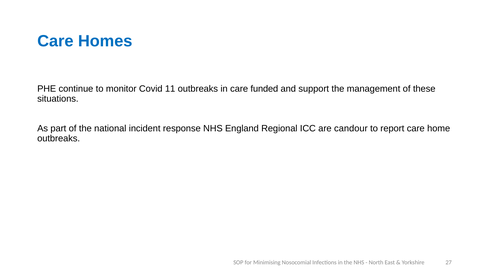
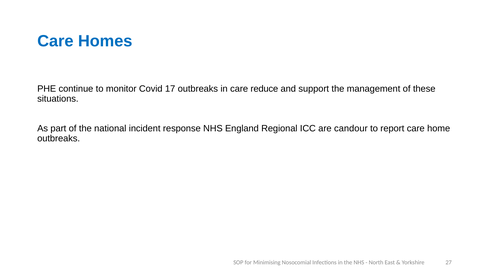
11: 11 -> 17 (170, 89)
funded: funded -> reduce (264, 89)
